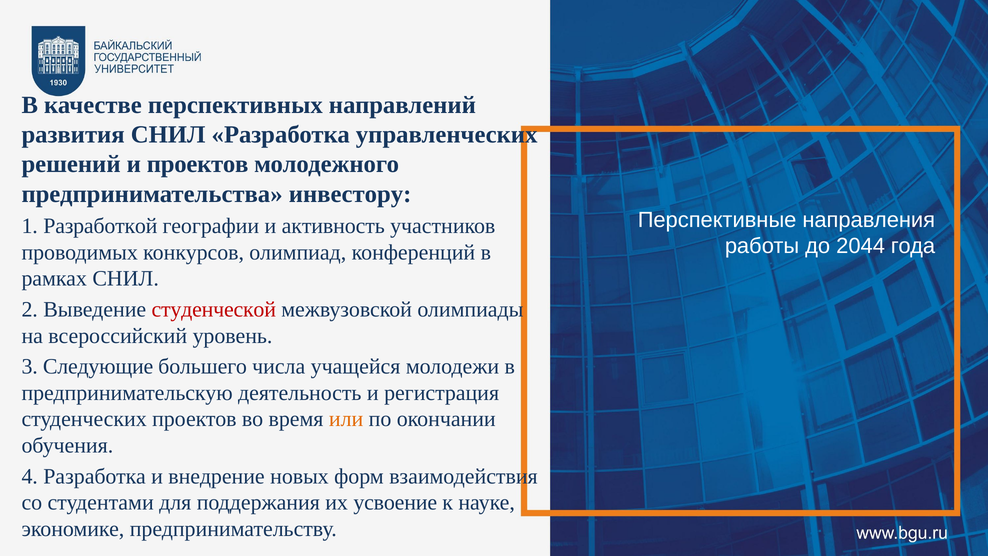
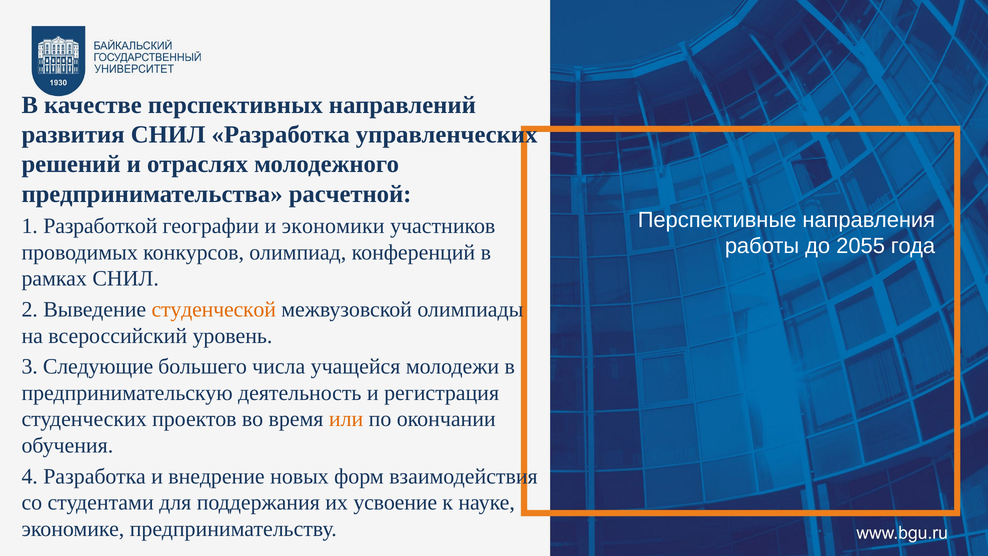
и проектов: проектов -> отраслях (198, 164)
инвестору: инвестору -> расчетной (350, 194)
активность: активность -> экономики (333, 226)
2044: 2044 -> 2055 (861, 246)
студенческой colour: red -> orange (214, 309)
